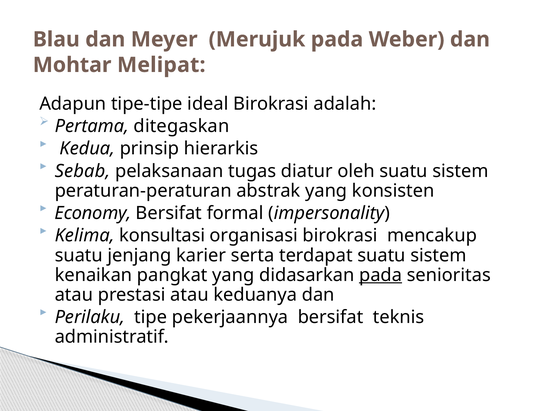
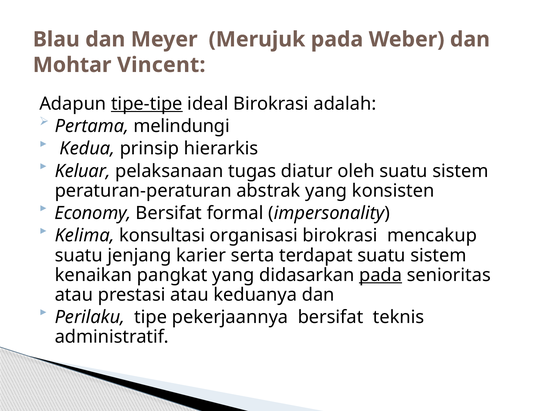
Melipat: Melipat -> Vincent (161, 65)
tipe-tipe underline: none -> present (147, 104)
ditegaskan: ditegaskan -> melindungi (182, 126)
Sebab: Sebab -> Keluar (83, 171)
